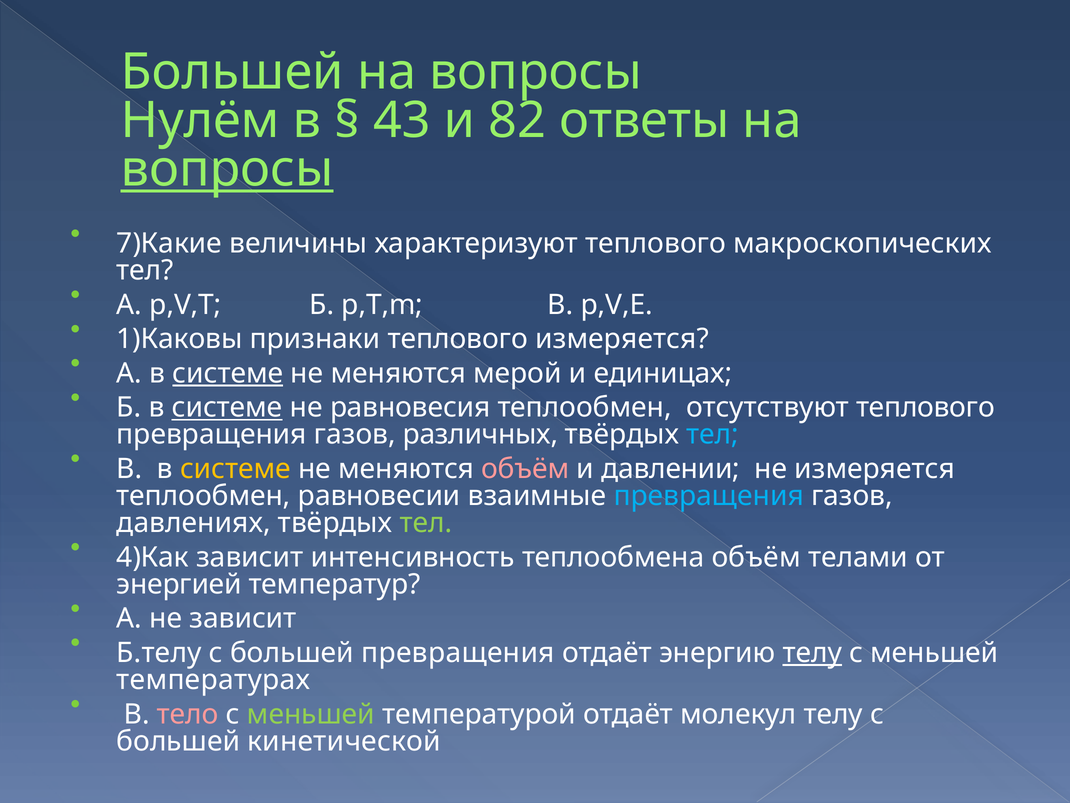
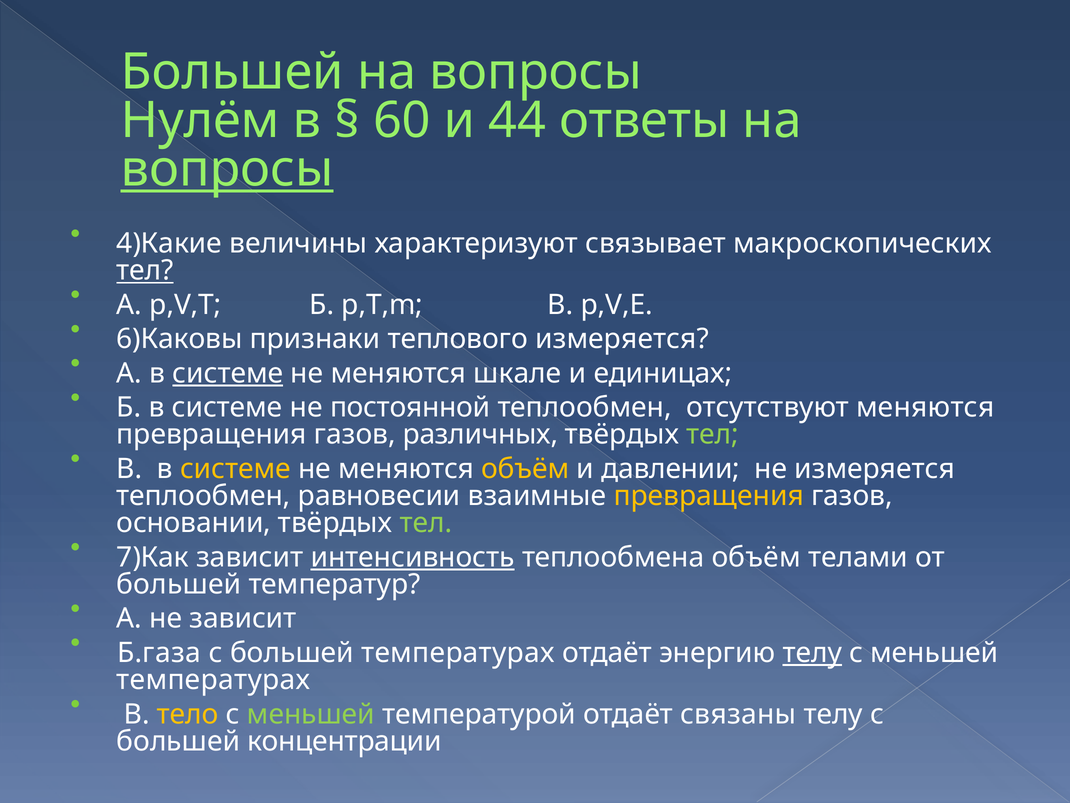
43: 43 -> 60 (402, 121)
82: 82 -> 44 (517, 121)
7)Какие: 7)Какие -> 4)Какие (169, 243)
характеризуют теплового: теплового -> связывает (656, 243)
тел underline: none -> present (145, 270)
1)Каковы: 1)Каковы -> 6)Каковы (179, 339)
мерой: мерой -> шкале (517, 373)
системе underline: present -> none (227, 407)
равновесия: равновесия -> постоянной (410, 407)
отсутствуют теплового: теплового -> меняются (925, 407)
тел colour: light blue -> light green (713, 434)
объём colour: pink -> yellow (525, 469)
превращения colour: light blue -> yellow (709, 496)
давлениях: давлениях -> основании (194, 523)
4)Как: 4)Как -> 7)Как (153, 557)
интенсивность underline: none -> present (413, 557)
энергией: энергией -> большей (179, 584)
Б.телу: Б.телу -> Б.газа (159, 652)
большей превращения: превращения -> температурах (458, 652)
тело colour: pink -> yellow (188, 714)
молекул: молекул -> связаны (738, 714)
кинетической: кинетической -> концентрации (344, 741)
